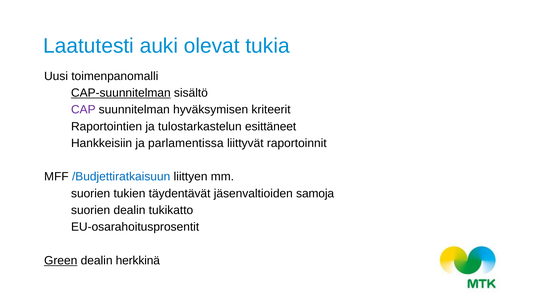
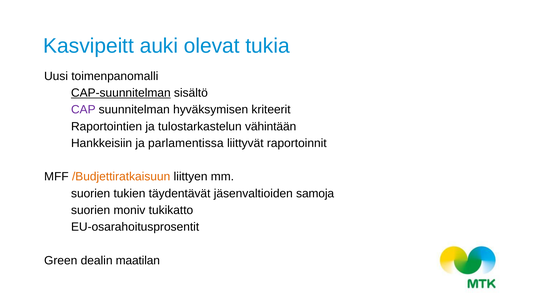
Laatutesti: Laatutesti -> Kasvipeitt (89, 46)
esittäneet: esittäneet -> vähintään (271, 126)
/Budjettiratkaisuun colour: blue -> orange (121, 176)
suorien dealin: dealin -> moniv (129, 210)
Green underline: present -> none (61, 260)
herkkinä: herkkinä -> maatilan (138, 260)
